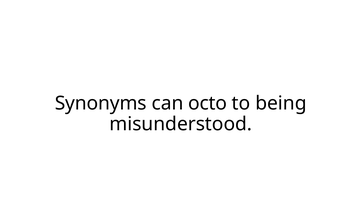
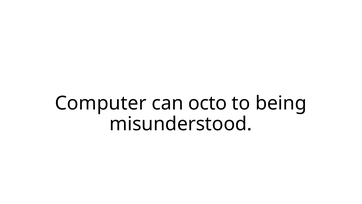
Synonyms: Synonyms -> Computer (101, 103)
